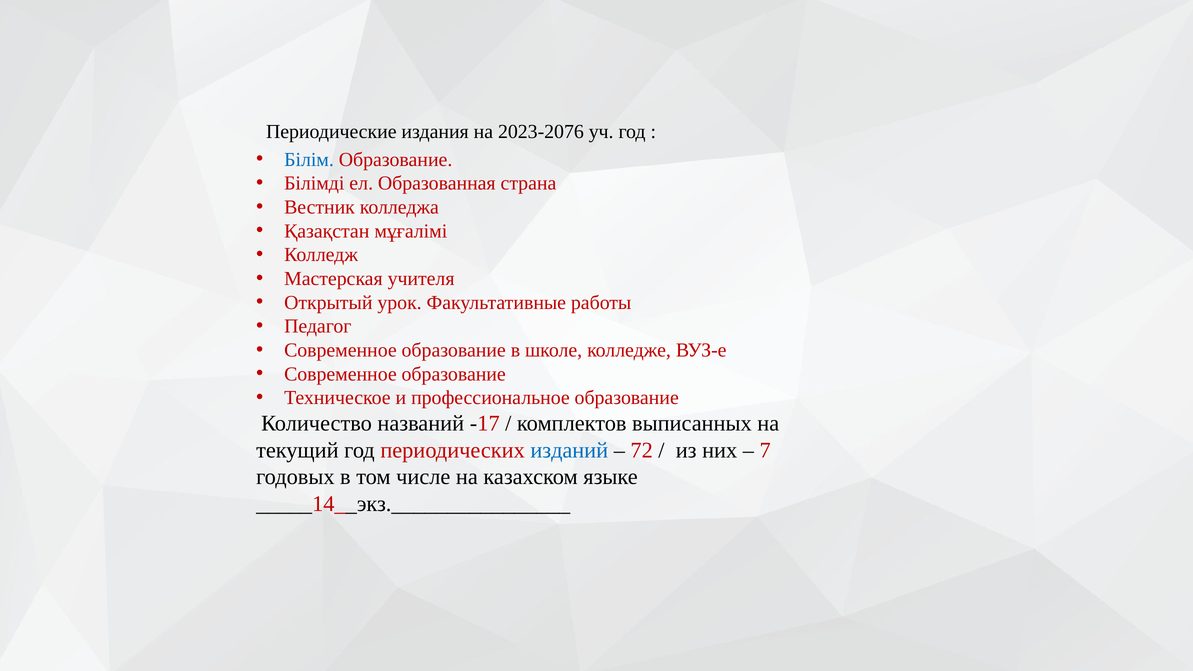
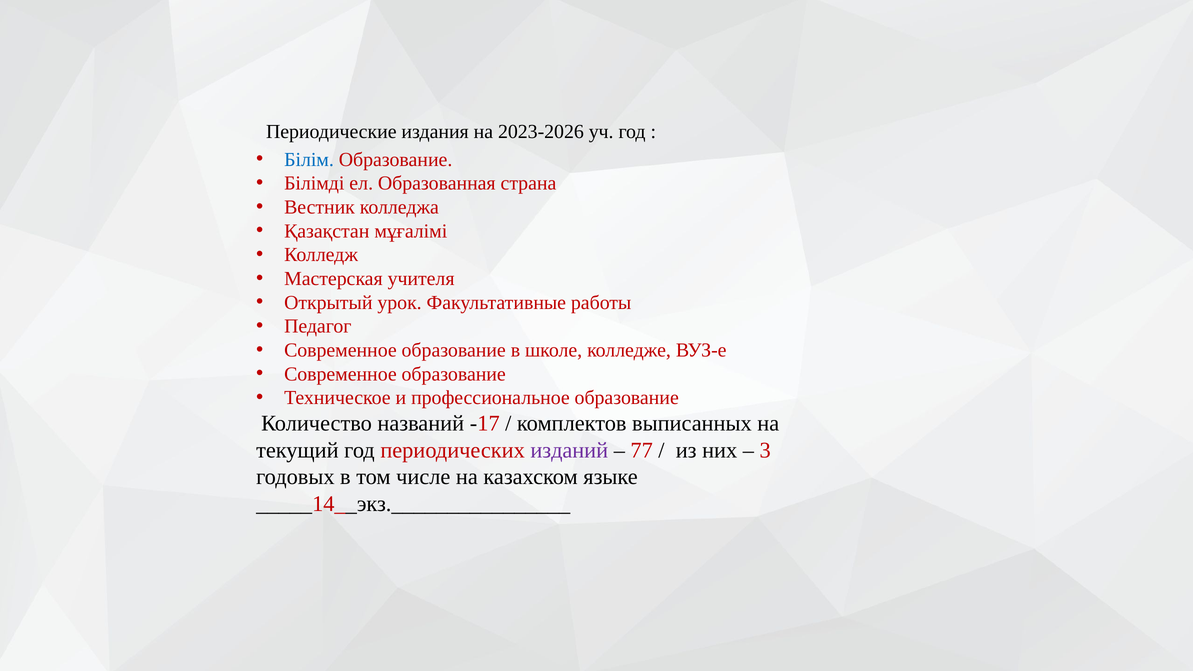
2023-2076: 2023-2076 -> 2023-2026 (541, 132)
изданий colour: blue -> purple (569, 450)
72: 72 -> 77 (642, 450)
7: 7 -> 3 (765, 450)
